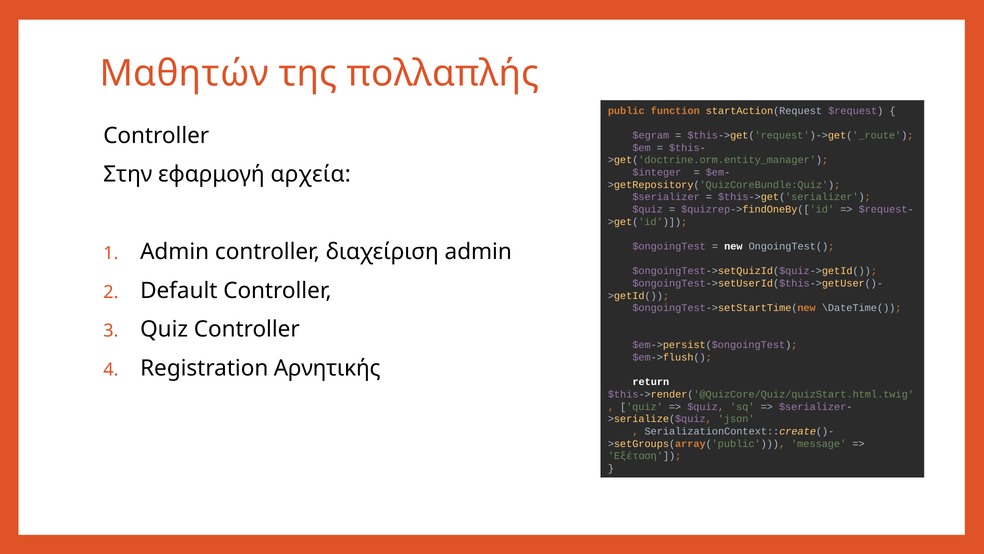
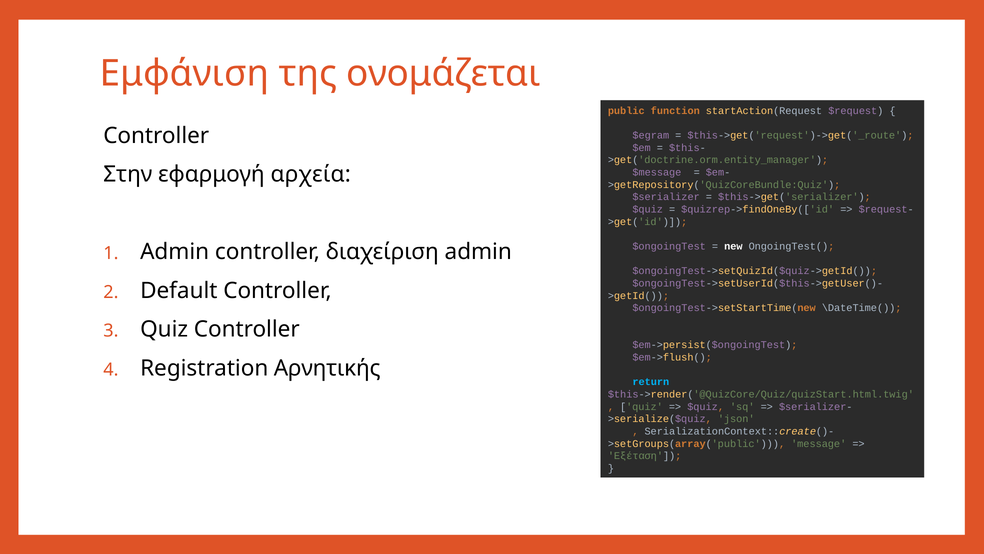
Μαθητών: Μαθητών -> Εμφάνιση (184, 73)
πολλαπλής: πολλαπλής -> ονομάζεται (443, 73)
$integer: $integer -> $message (657, 172)
return colour: white -> light blue (651, 382)
